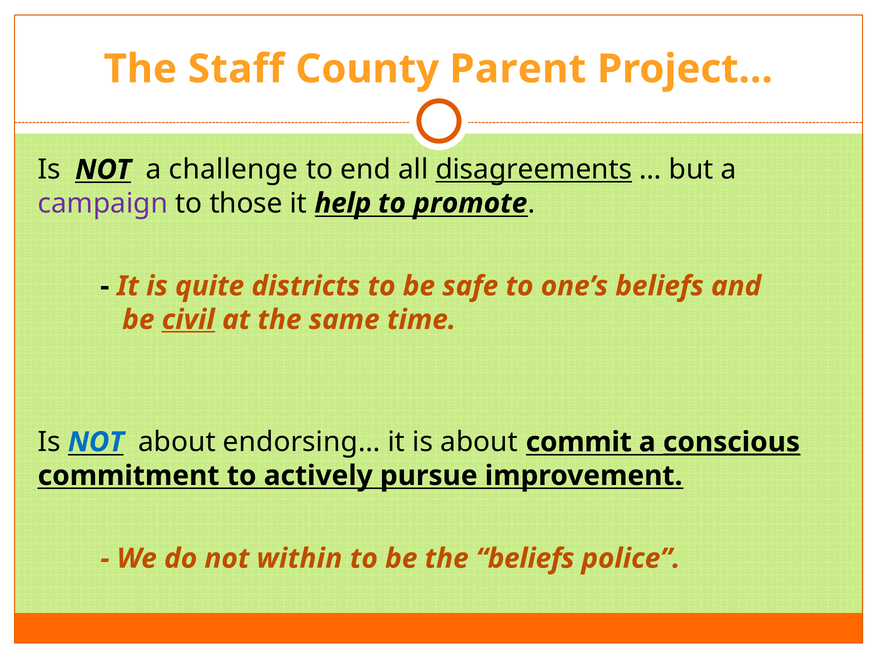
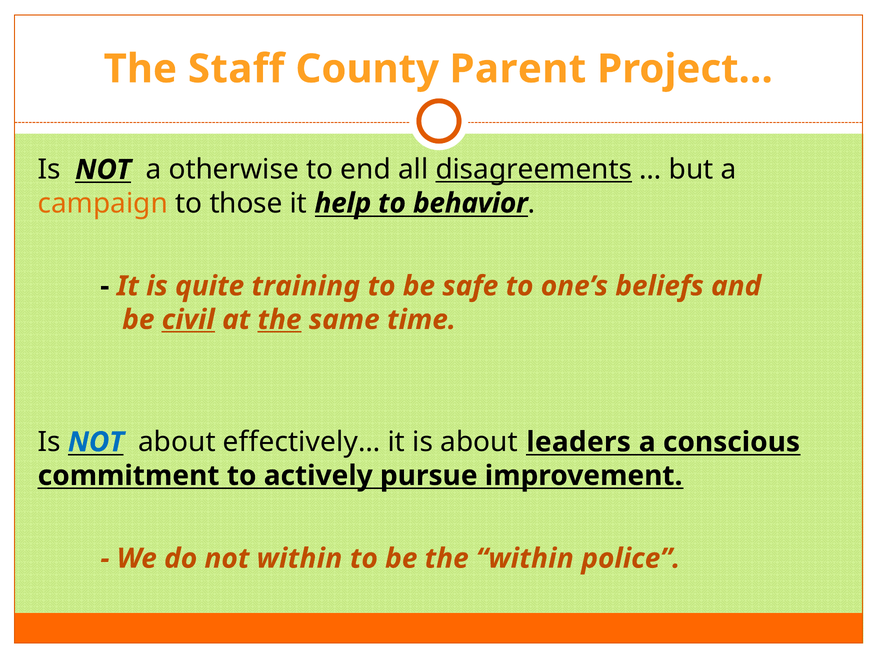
challenge: challenge -> otherwise (234, 170)
campaign colour: purple -> orange (103, 203)
promote: promote -> behavior (470, 203)
districts: districts -> training (306, 286)
the underline: none -> present (280, 320)
endorsing…: endorsing… -> effectively… (302, 442)
commit: commit -> leaders (579, 442)
conscious underline: present -> none (731, 442)
the beliefs: beliefs -> within (525, 559)
